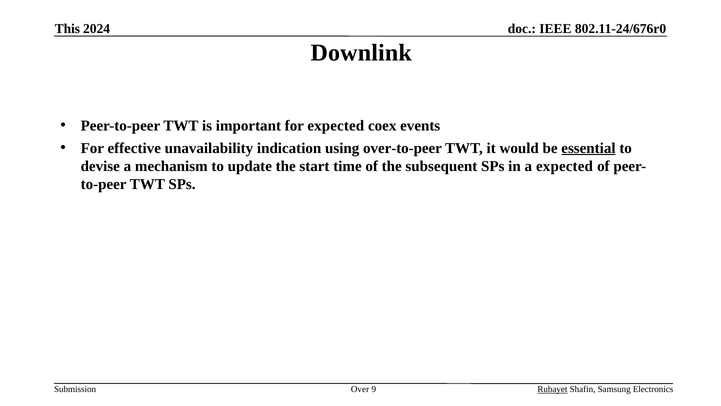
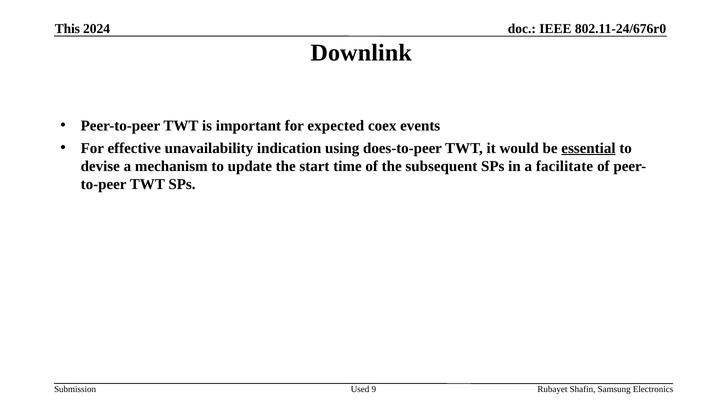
over-to-peer: over-to-peer -> does-to-peer (402, 148)
a expected: expected -> facilitate (564, 166)
Over: Over -> Used (360, 389)
Rubayet underline: present -> none (552, 389)
